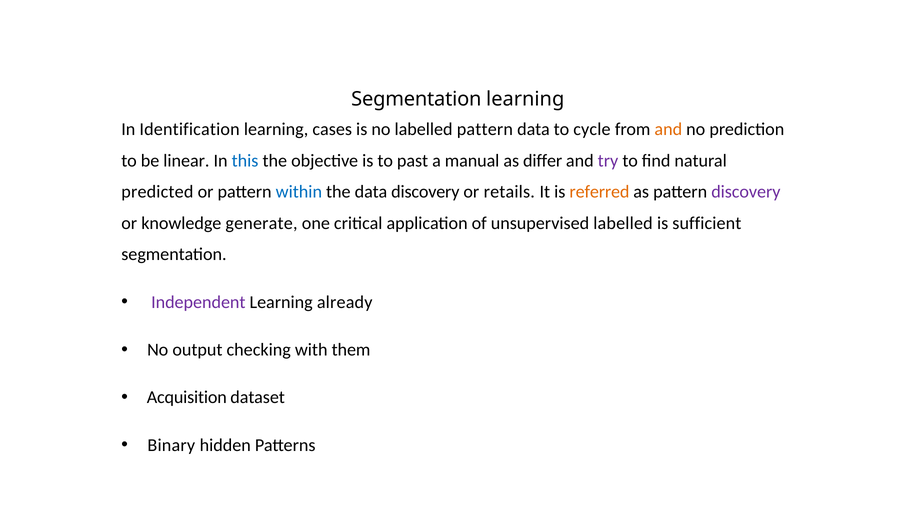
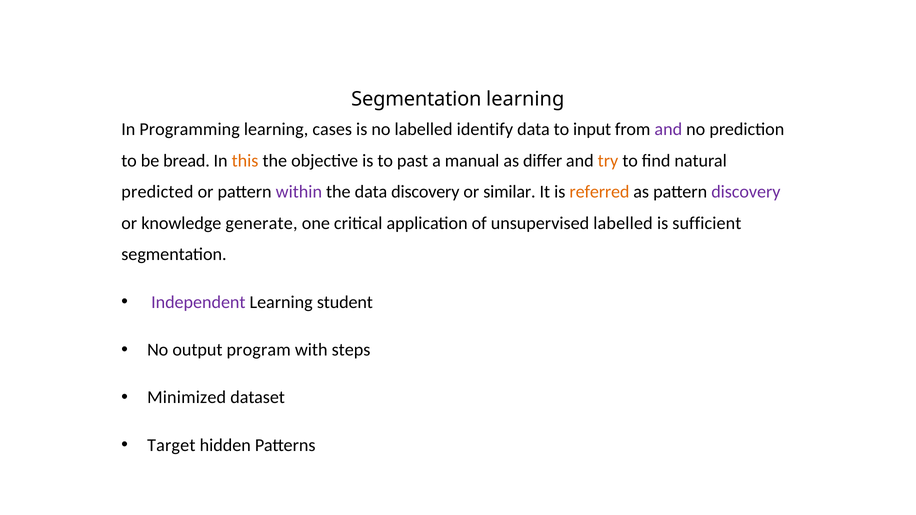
Identification: Identification -> Programming (190, 129)
labelled pattern: pattern -> identify (485, 129)
cycle: cycle -> input (592, 129)
and colour: orange -> purple (668, 129)
linear: linear -> bread (187, 161)
this colour: blue -> orange (245, 161)
try colour: purple -> orange (608, 161)
within colour: blue -> purple (299, 192)
retails: retails -> similar (509, 192)
already: already -> student (345, 302)
checking: checking -> program (259, 350)
them: them -> steps (351, 350)
Acquisition: Acquisition -> Minimized (187, 398)
Binary: Binary -> Target (171, 445)
